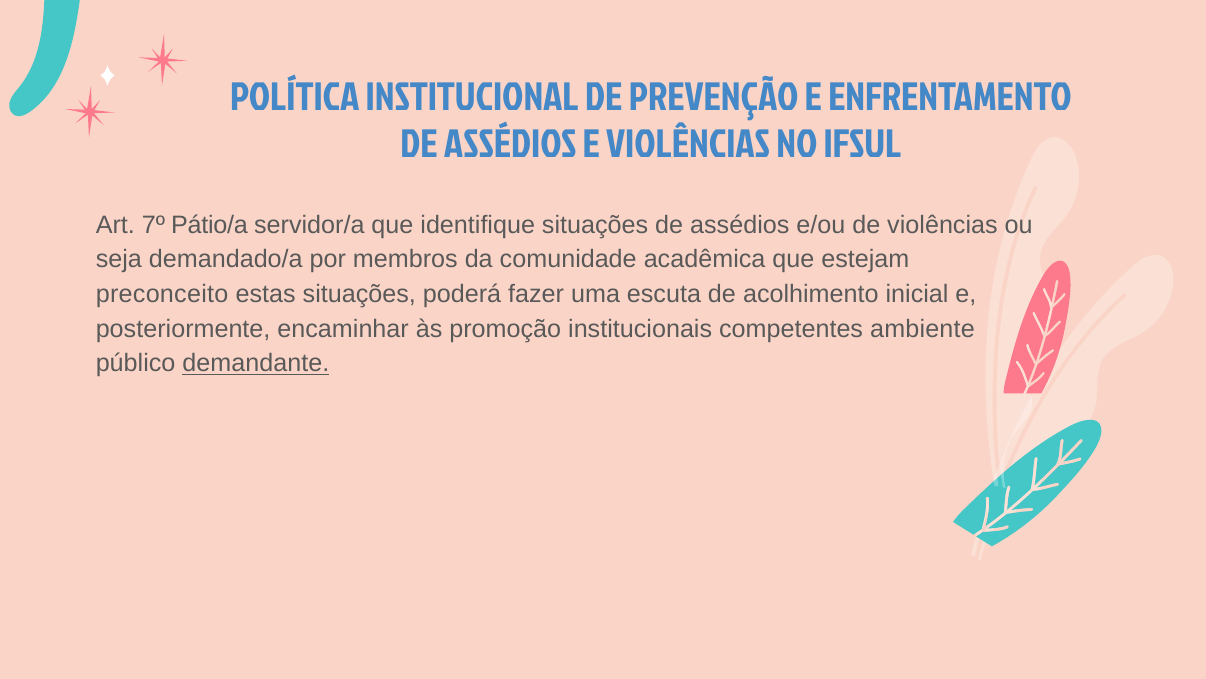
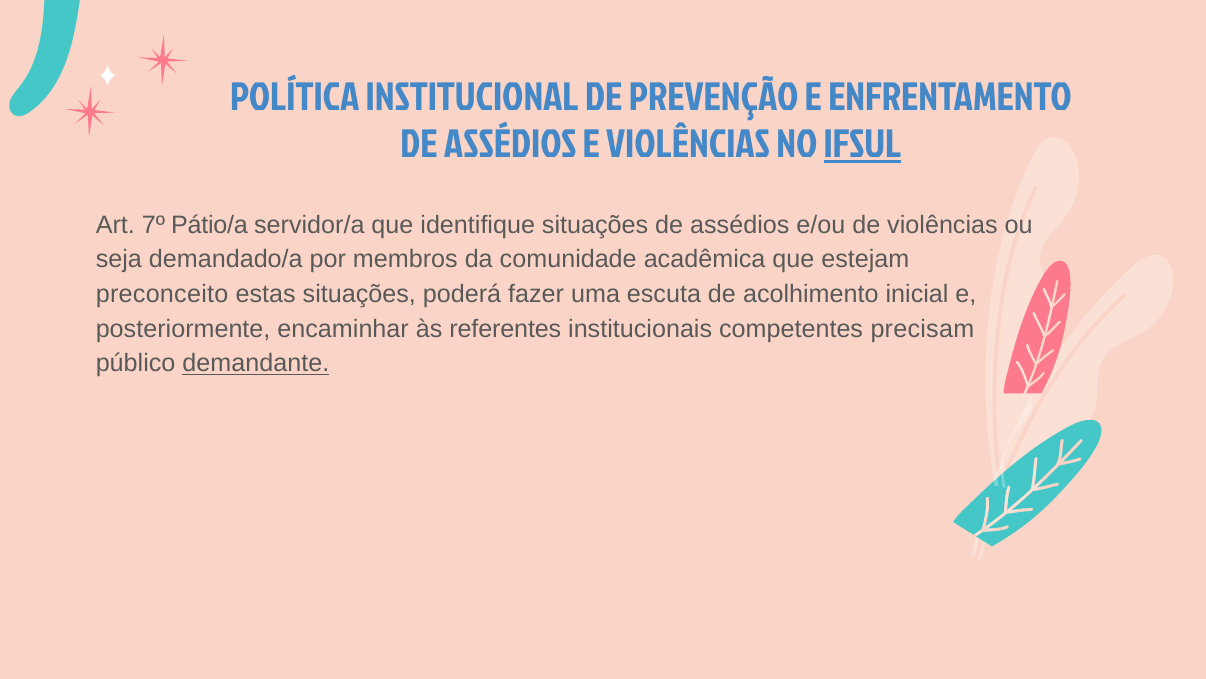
IFSUL underline: none -> present (862, 144)
promoção: promoção -> referentes (505, 329)
ambiente: ambiente -> precisam (922, 329)
